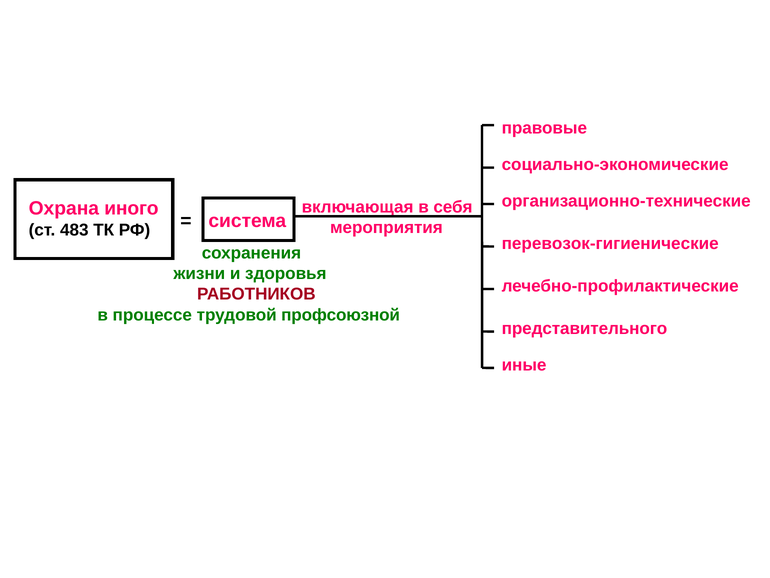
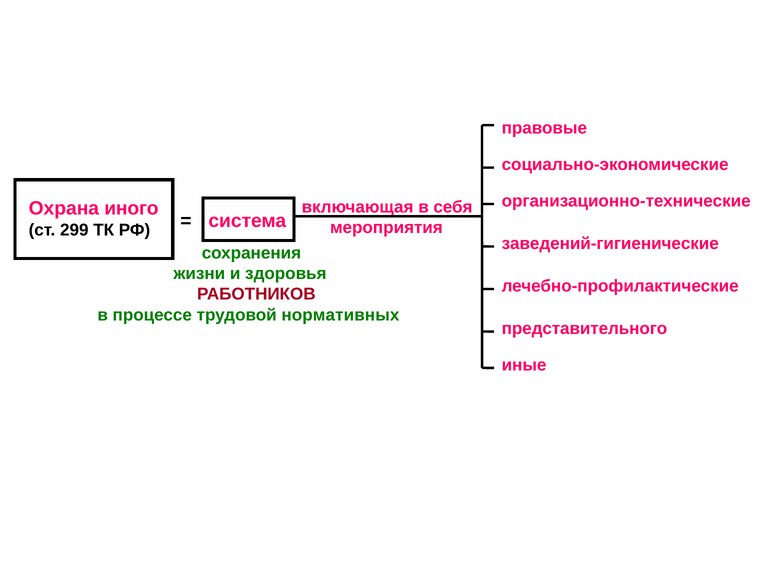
483: 483 -> 299 (74, 230)
перевозок-гигиенические: перевозок-гигиенические -> заведений-гигиенические (610, 243)
профсоюзной: профсоюзной -> нормативных (340, 315)
